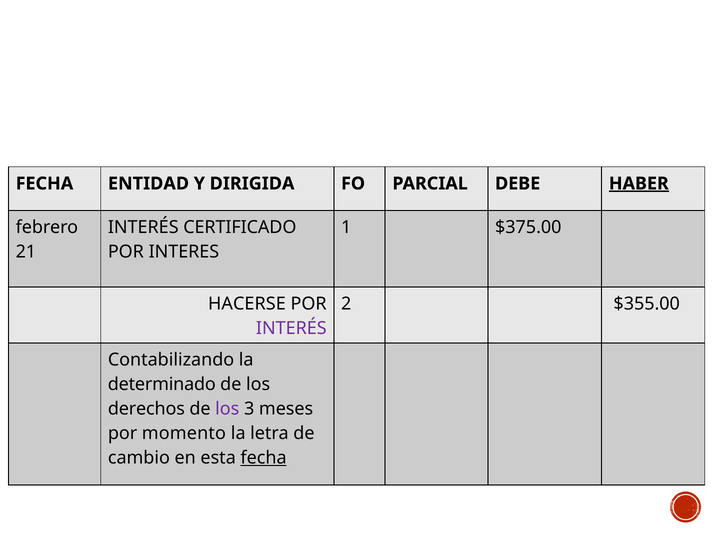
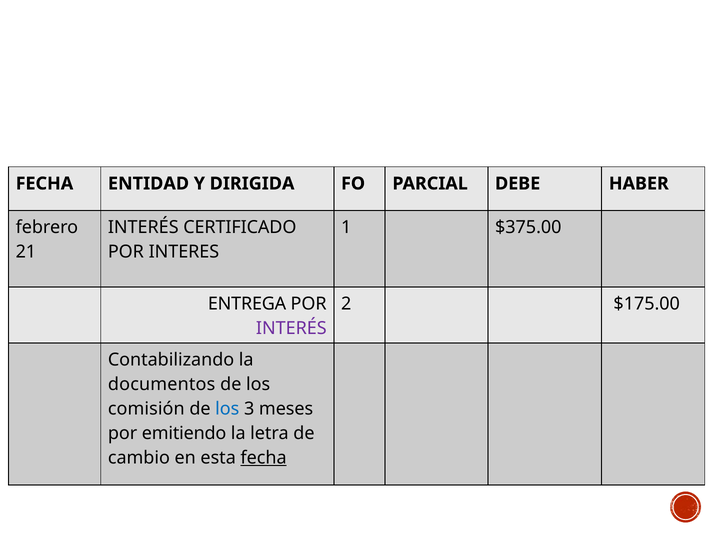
HABER underline: present -> none (639, 184)
HACERSE: HACERSE -> ENTREGA (247, 304)
$355.00: $355.00 -> $175.00 (647, 304)
determinado: determinado -> documentos (162, 384)
derechos: derechos -> comisión (146, 409)
los colour: purple -> blue (227, 409)
momento: momento -> emitiendo (184, 433)
